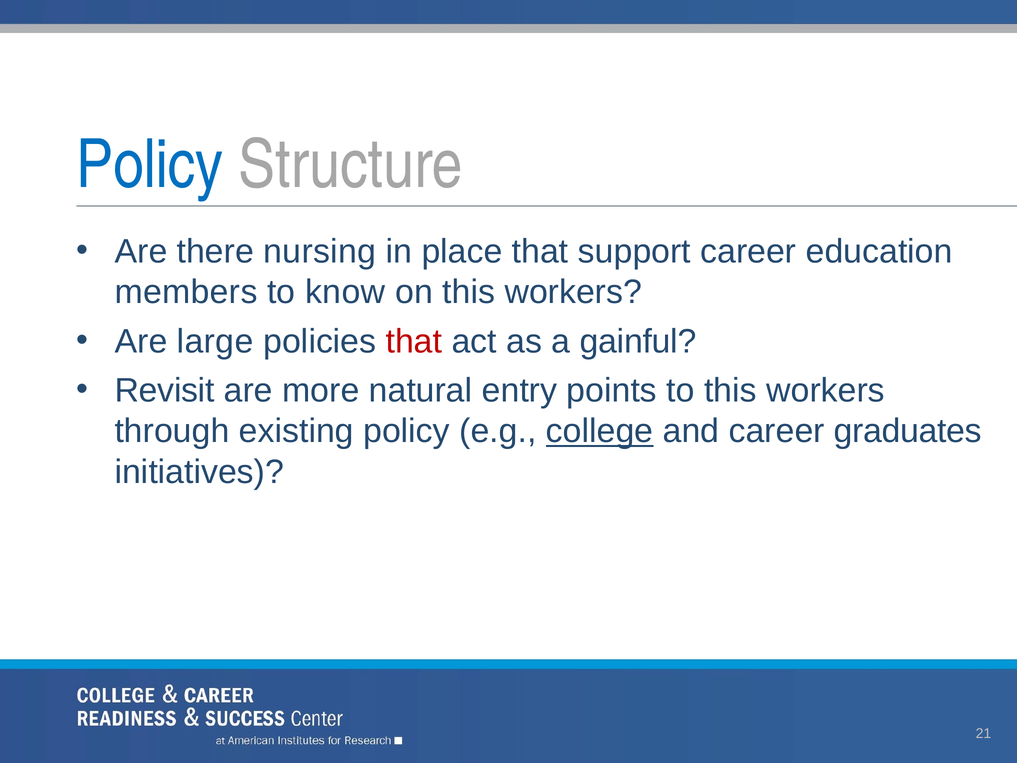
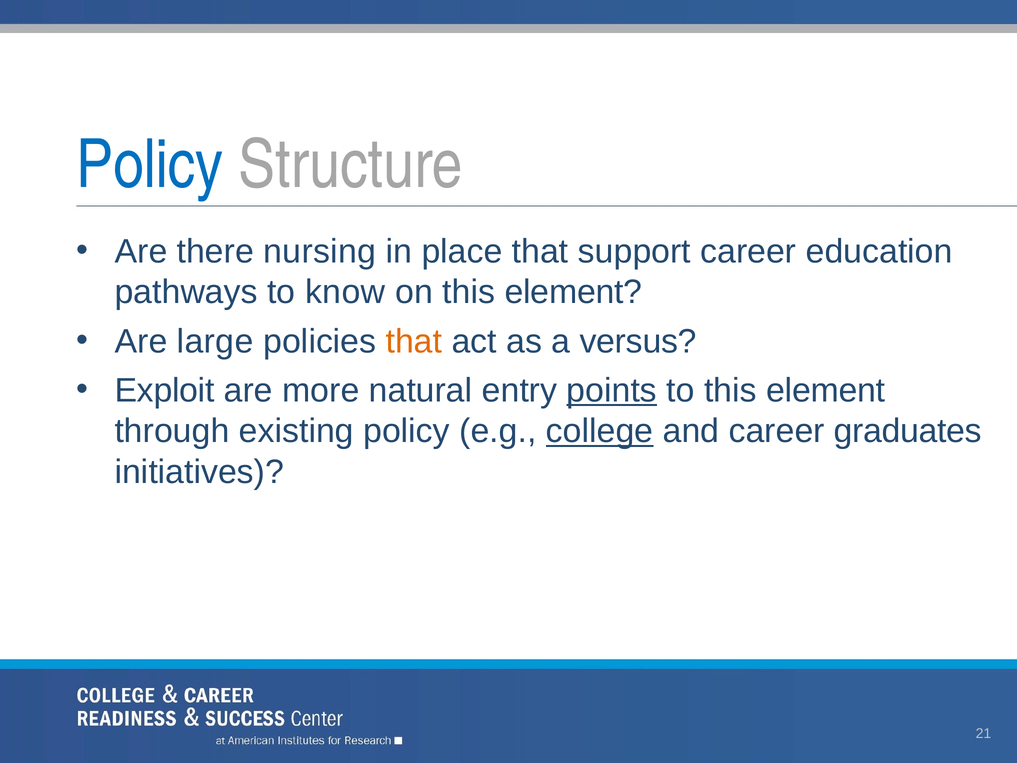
members: members -> pathways (186, 292)
on this workers: workers -> element (573, 292)
that colour: red -> orange (414, 341)
gainful: gainful -> versus (638, 341)
Revisit: Revisit -> Exploit (165, 390)
points underline: none -> present (612, 390)
to this workers: workers -> element (826, 390)
